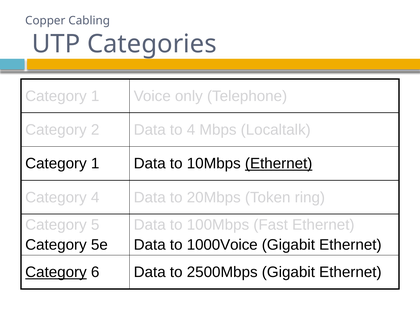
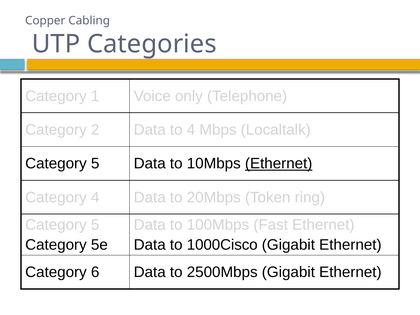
1: 1 -> 5 (95, 164)
1000Voice: 1000Voice -> 1000Cisco (222, 245)
Category underline: present -> none (56, 272)
